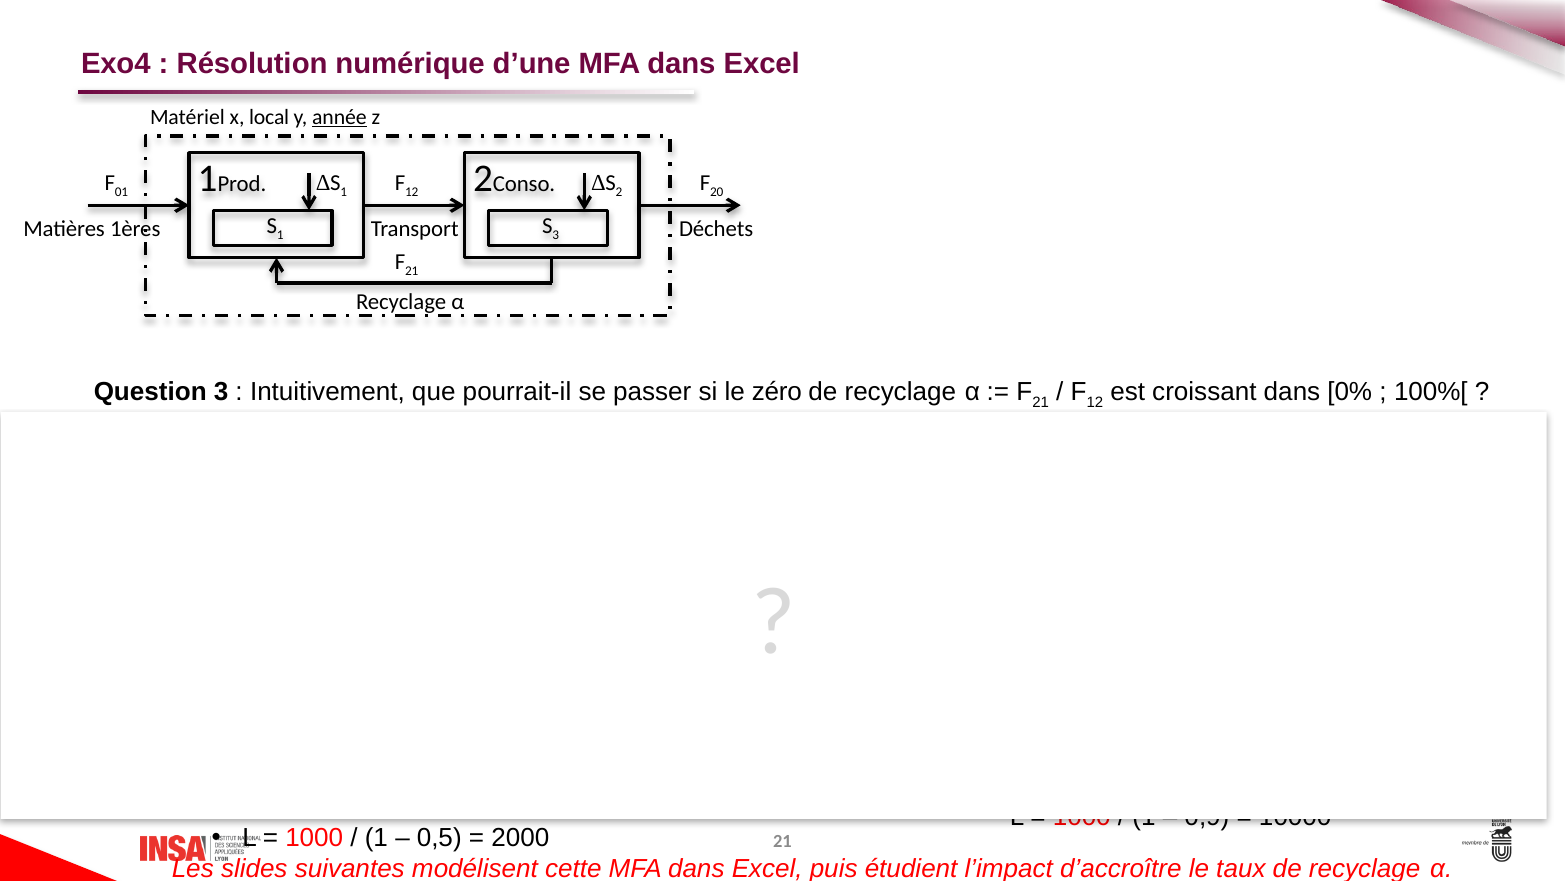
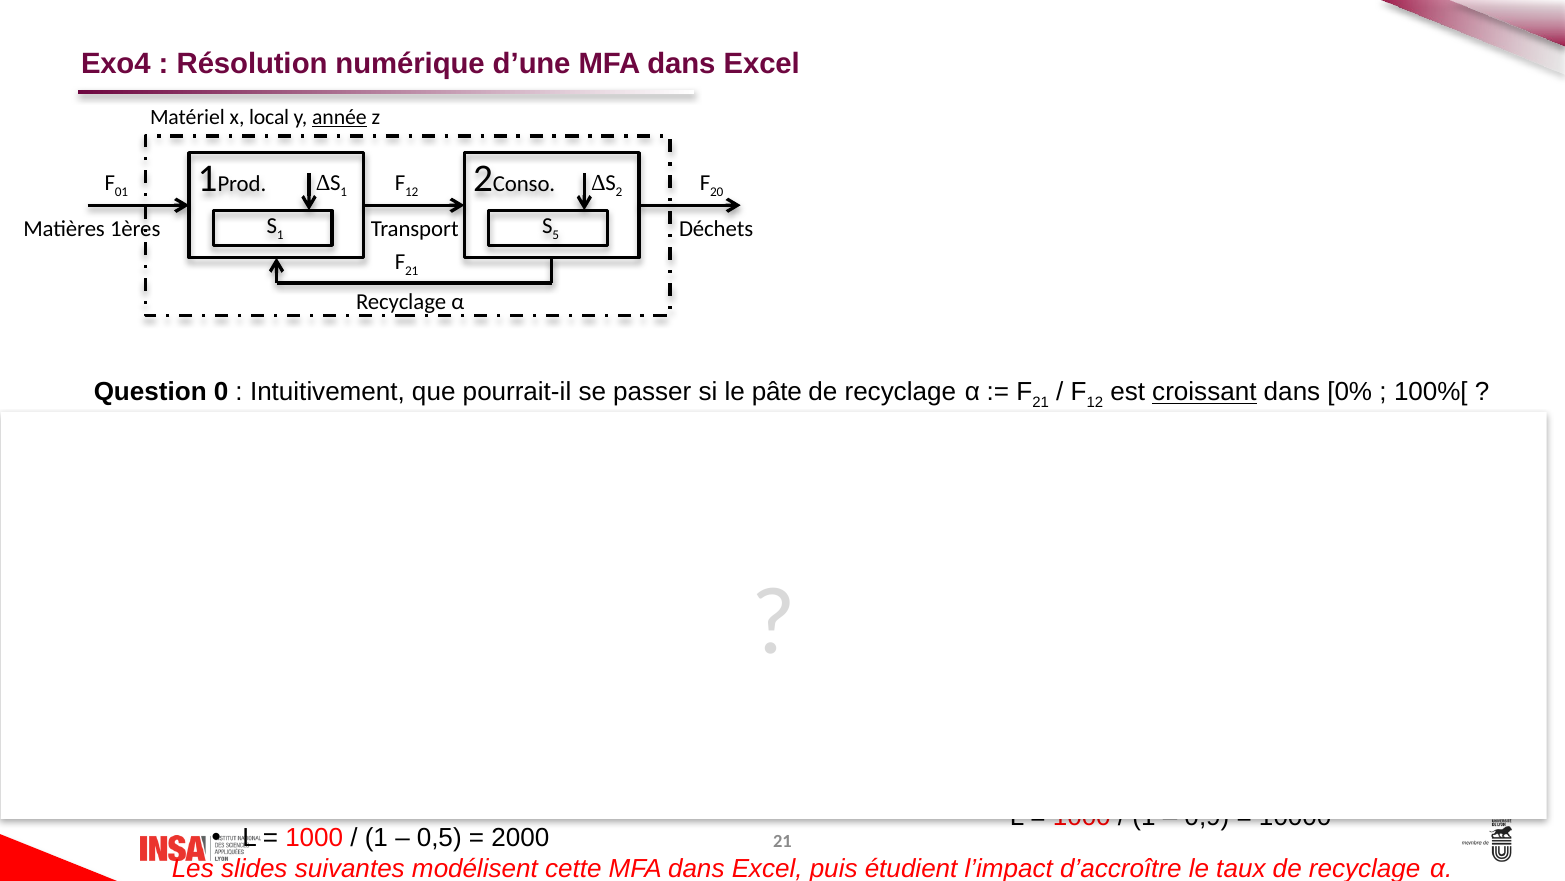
3: 3 -> 5 (556, 235)
Question 3: 3 -> 0 (221, 392)
zéro: zéro -> pâte (777, 392)
croissant underline: none -> present (1204, 392)
